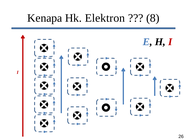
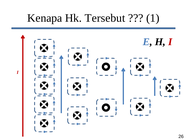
Elektron: Elektron -> Tersebut (105, 18)
8: 8 -> 1 (153, 18)
